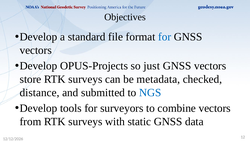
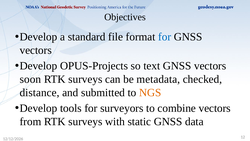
just: just -> text (152, 66)
store: store -> soon (30, 79)
NGS colour: blue -> orange (150, 92)
